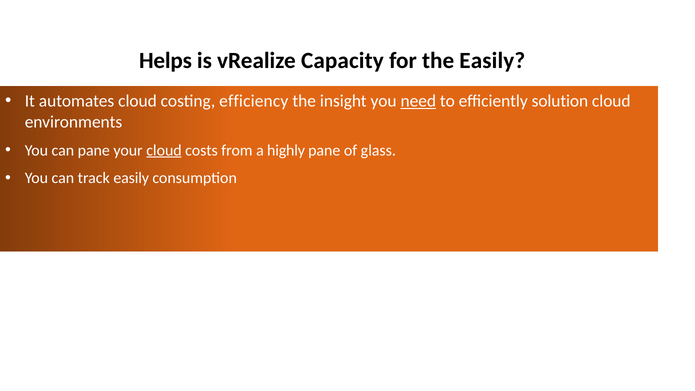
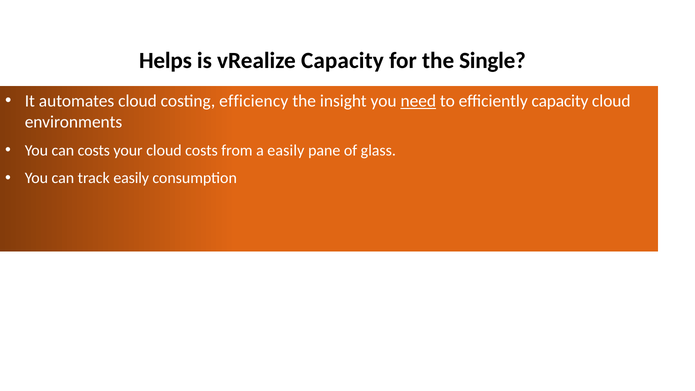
the Easily: Easily -> Single (492, 61)
efficiently solution: solution -> capacity (560, 101)
can pane: pane -> costs (94, 150)
cloud underline: present -> none (164, 150)
a highly: highly -> easily (286, 150)
